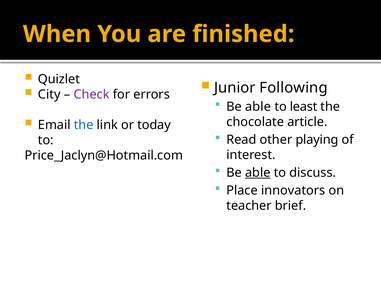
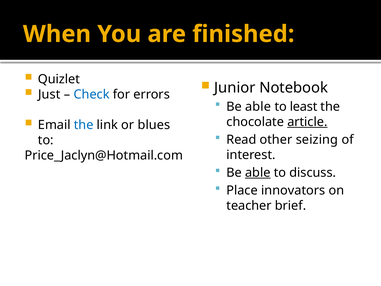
Following: Following -> Notebook (294, 88)
City: City -> Just (49, 94)
Check colour: purple -> blue (92, 94)
article underline: none -> present (307, 122)
today: today -> blues (154, 125)
playing: playing -> seizing (317, 140)
